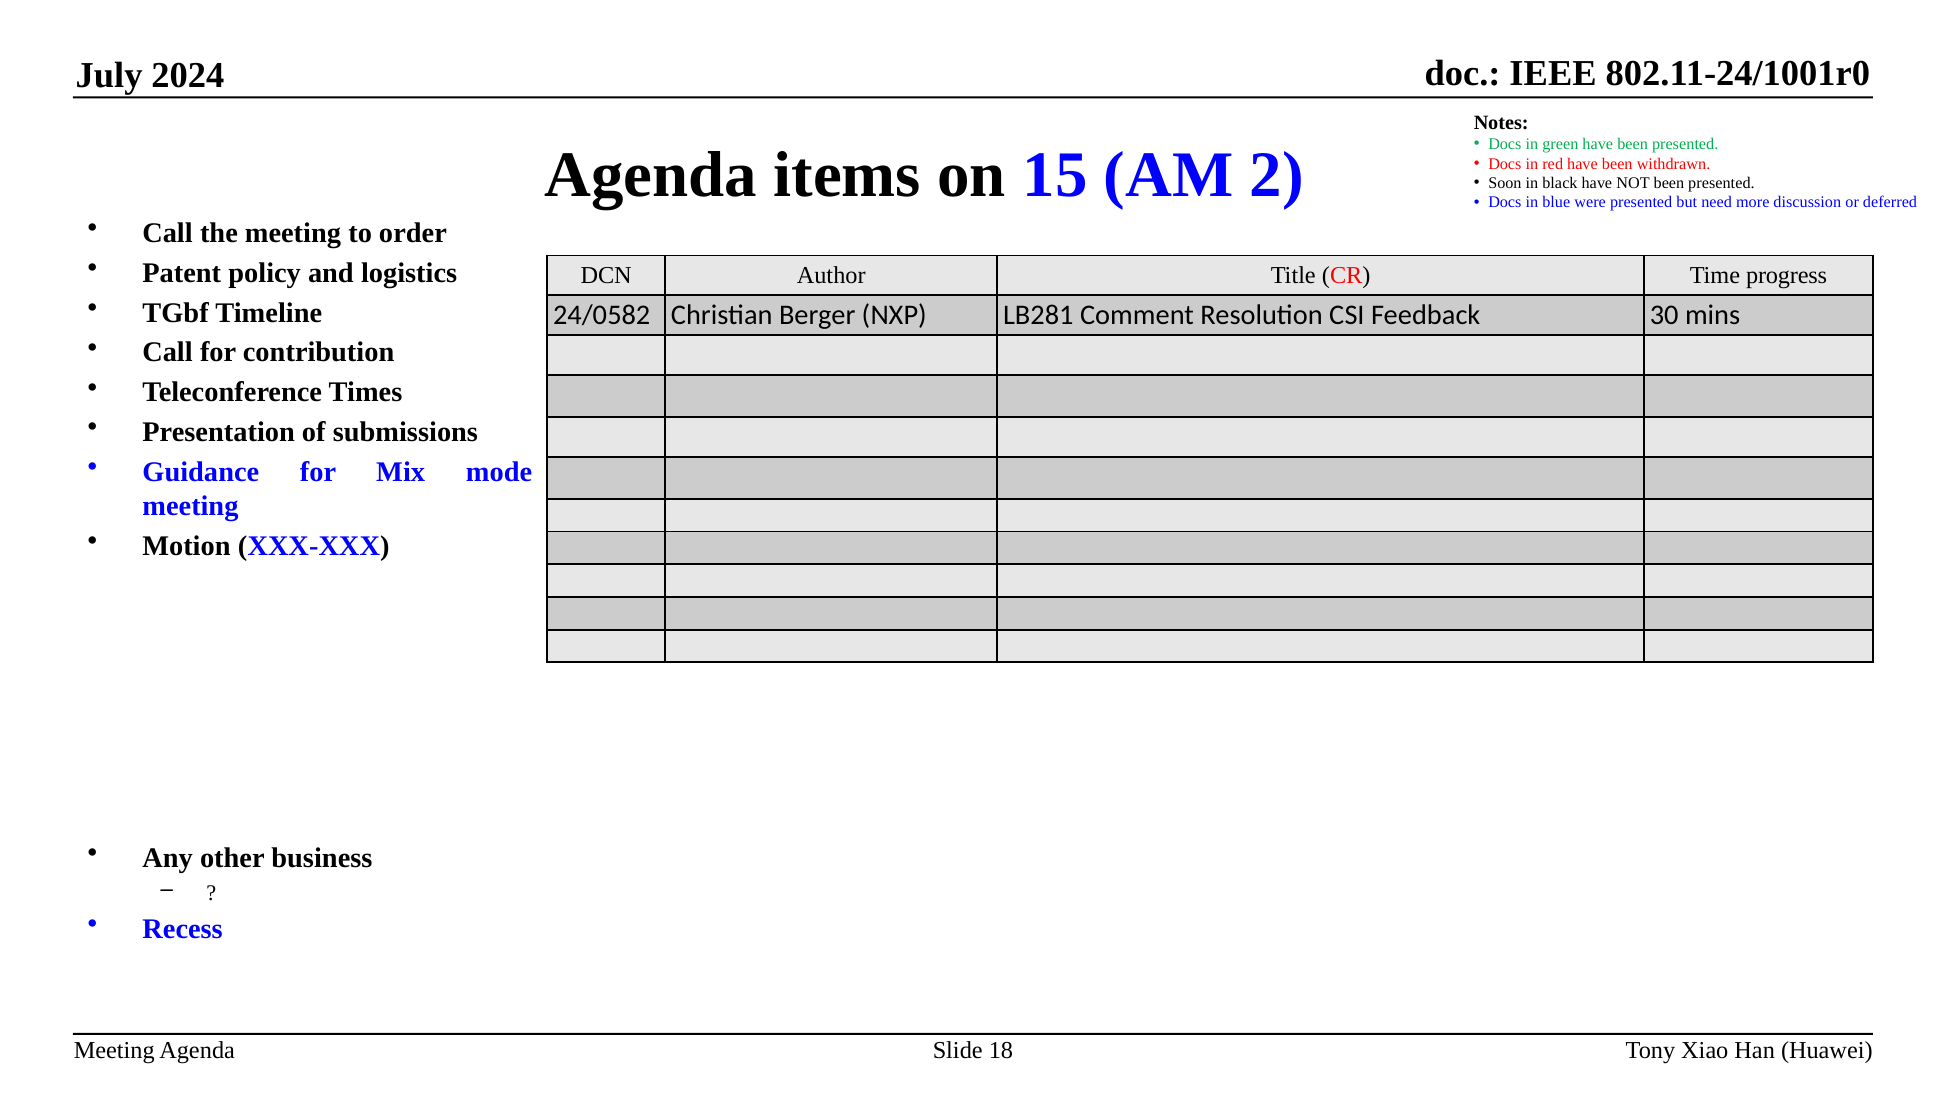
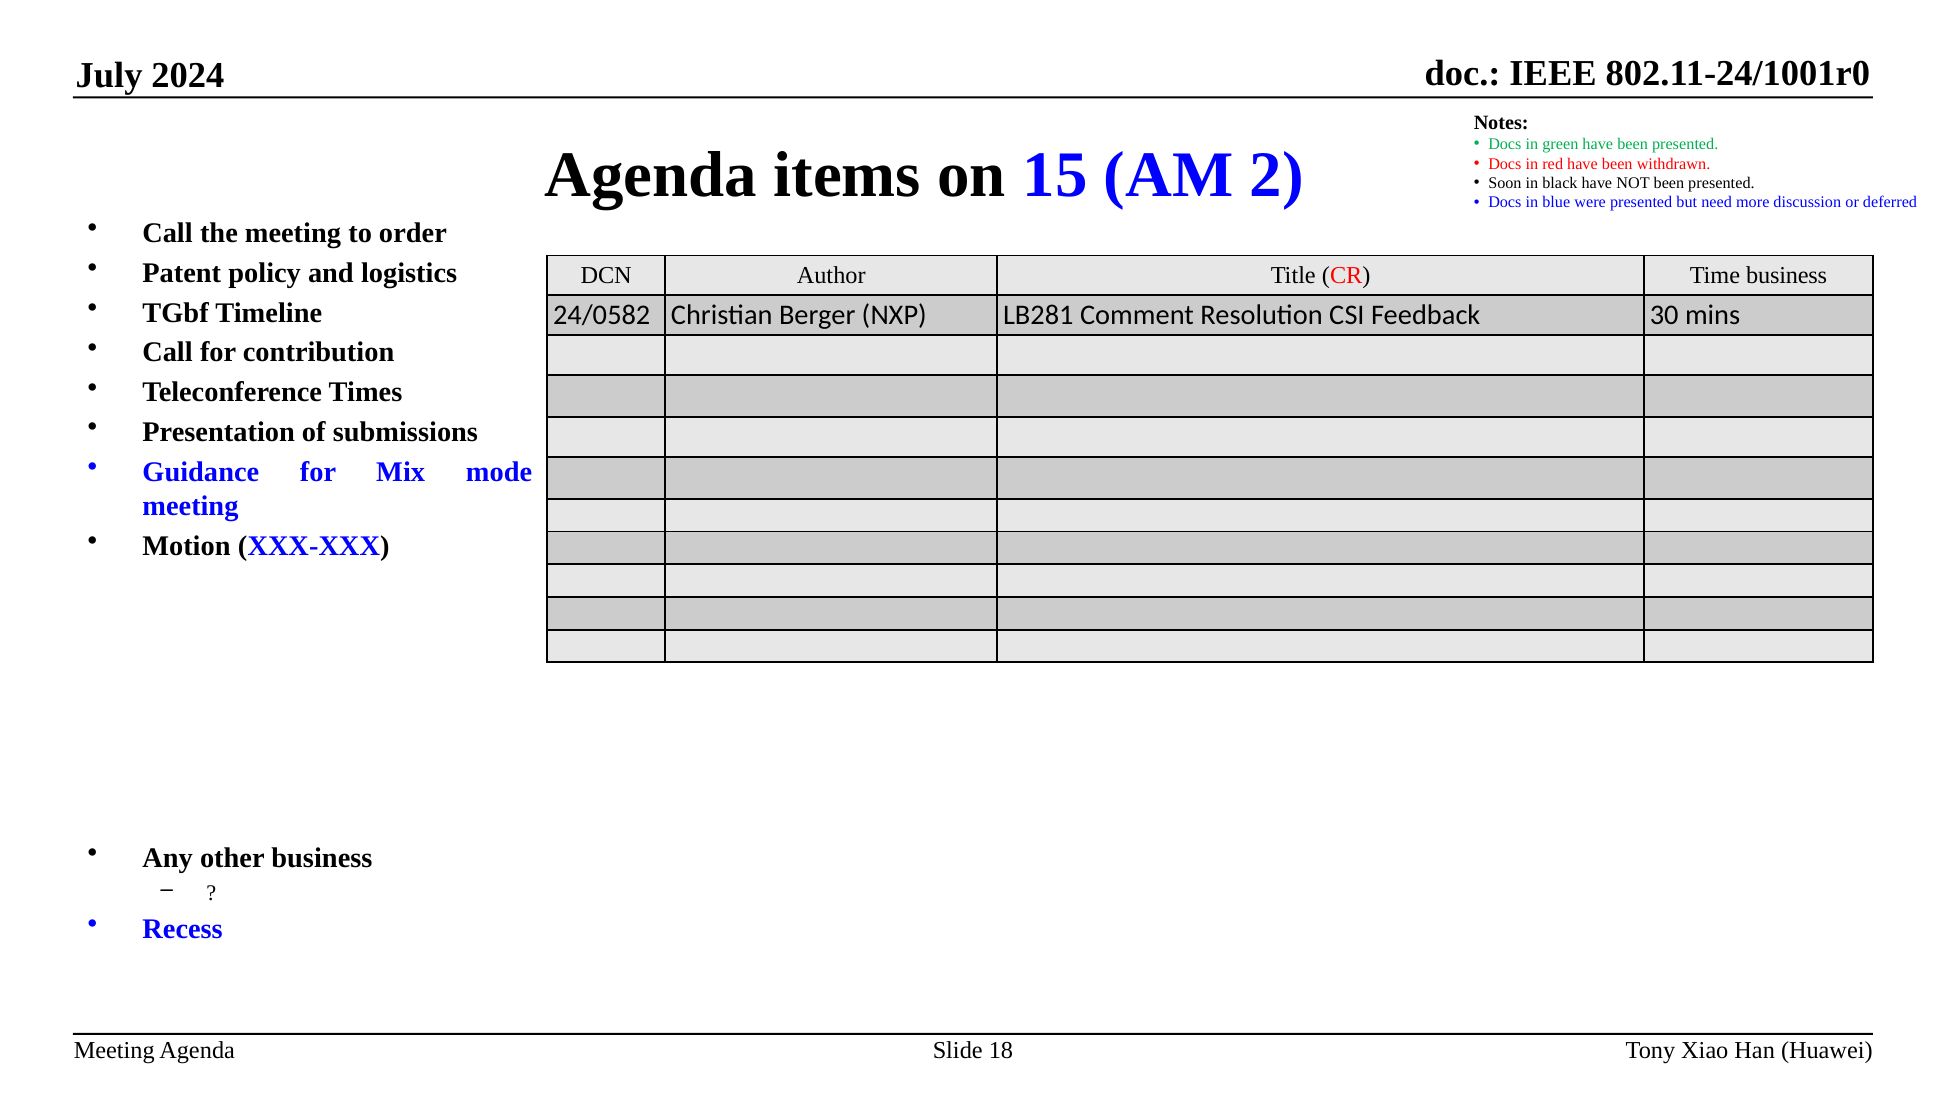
Time progress: progress -> business (1787, 275)
